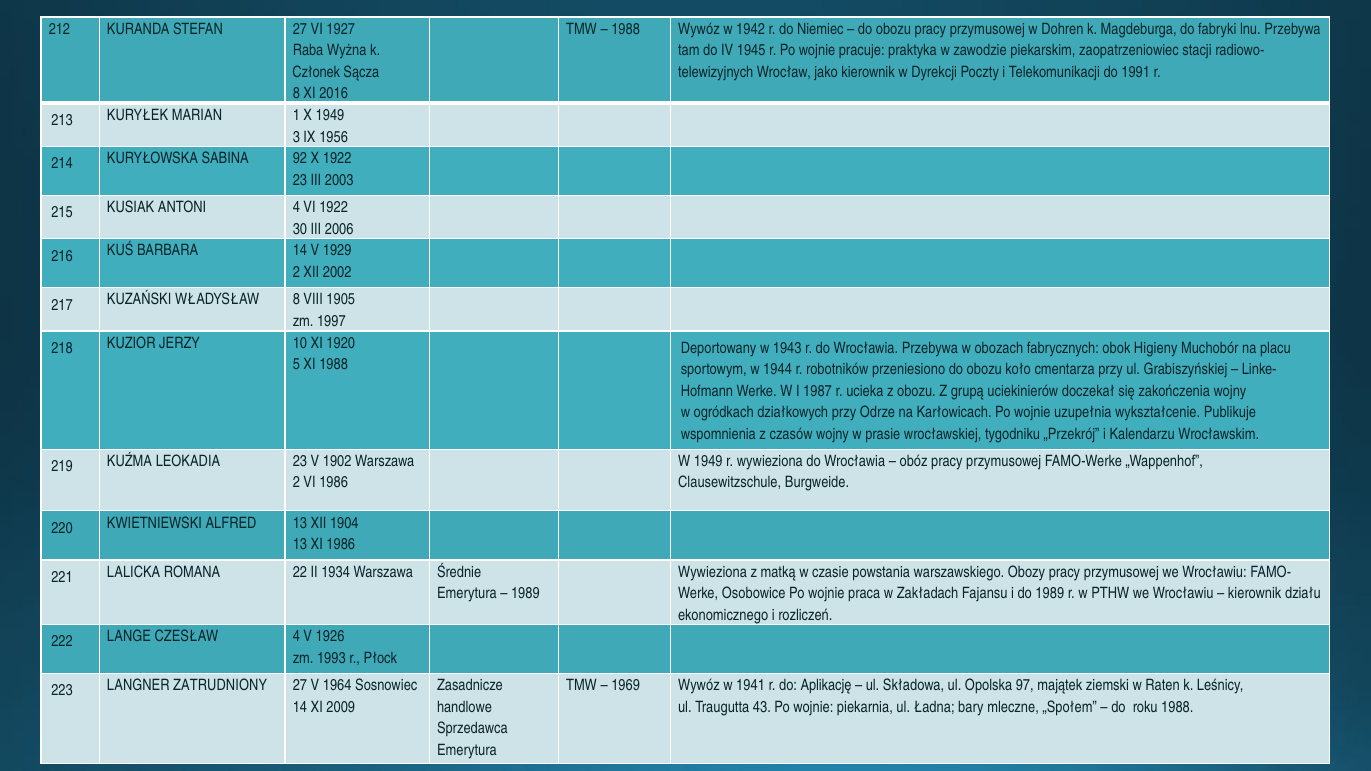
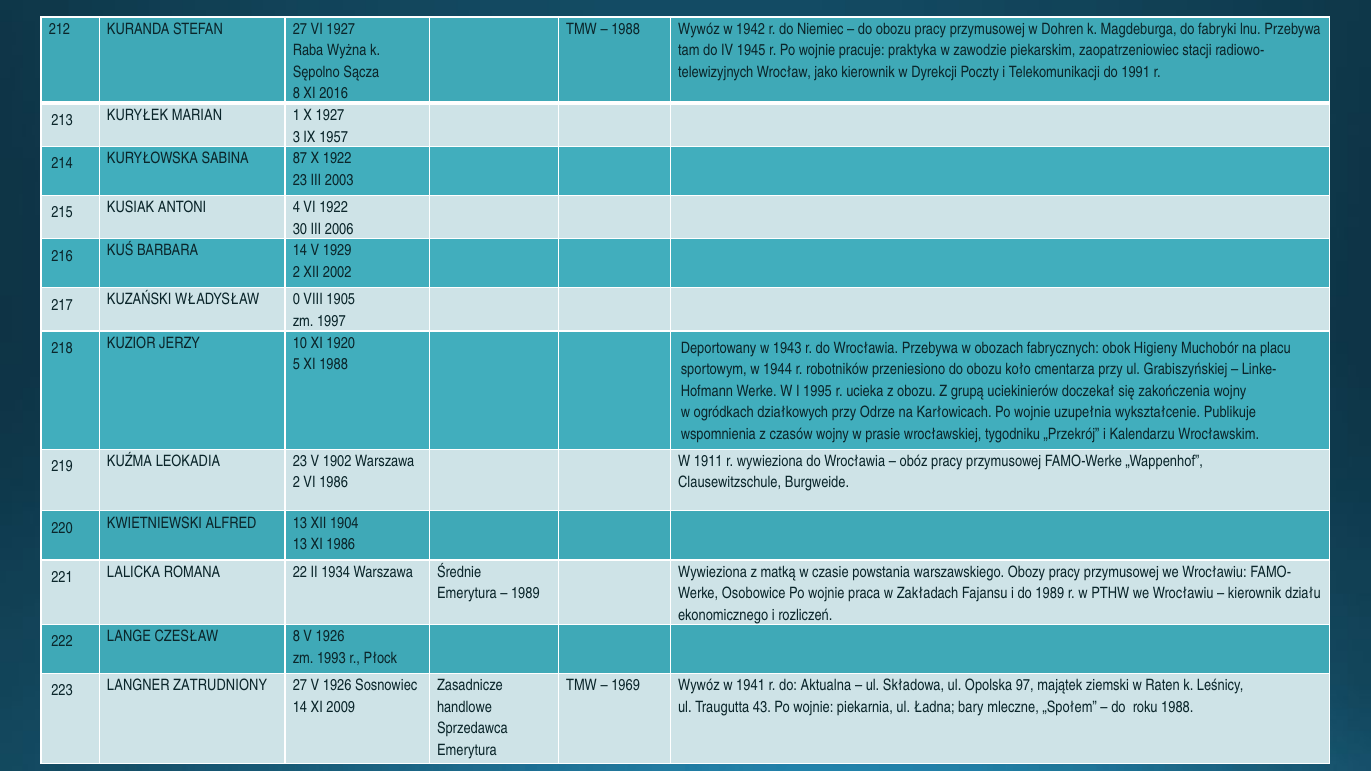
Członek: Członek -> Sępolno (316, 72)
X 1949: 1949 -> 1927 (330, 115)
1956: 1956 -> 1957 (334, 137)
92: 92 -> 87 (300, 159)
WŁADYSŁAW 8: 8 -> 0 (296, 300)
1987: 1987 -> 1995 (818, 391)
W 1949: 1949 -> 1911 (708, 461)
CZESŁAW 4: 4 -> 8 (296, 637)
Aplikację: Aplikację -> Aktualna (826, 686)
27 V 1964: 1964 -> 1926 (337, 686)
